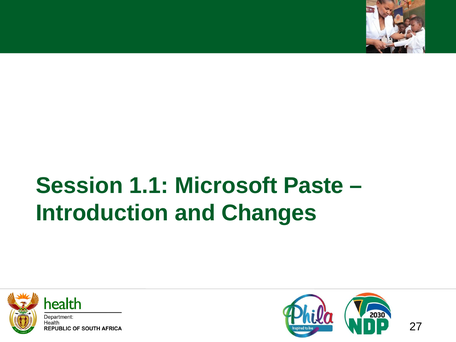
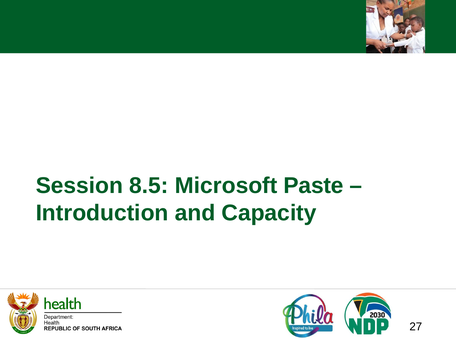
1.1: 1.1 -> 8.5 (149, 186)
Changes: Changes -> Capacity (269, 213)
